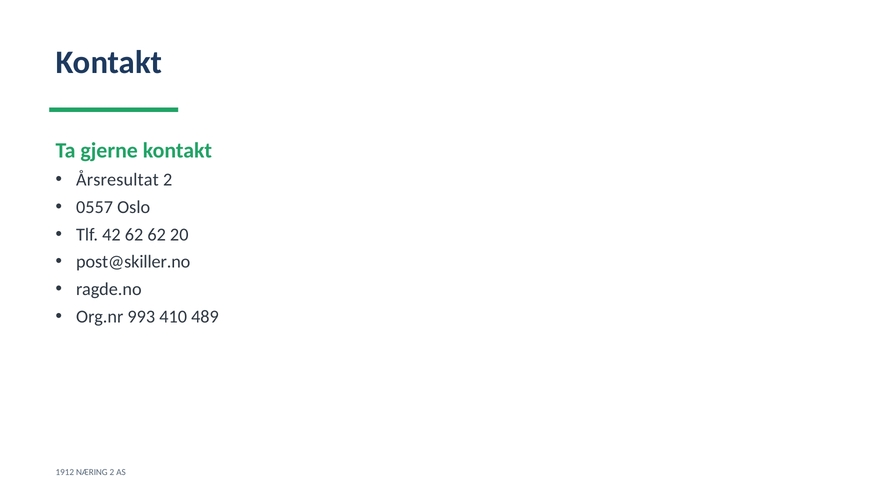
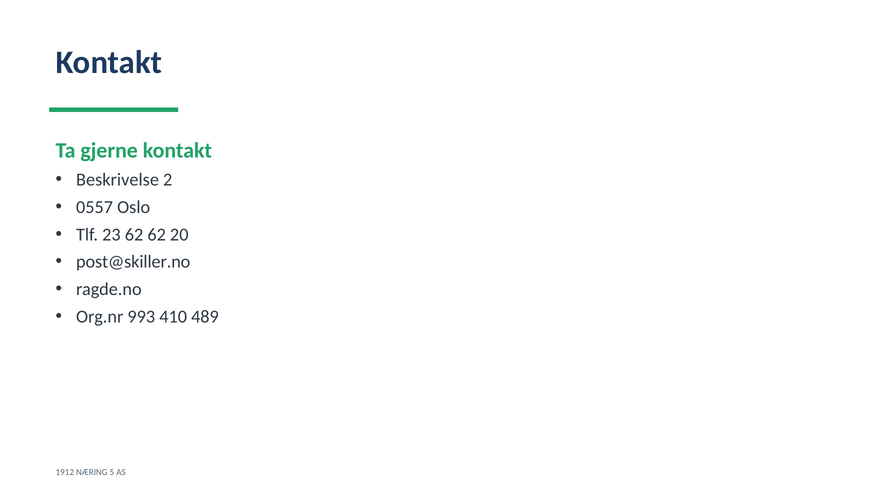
Årsresultat: Årsresultat -> Beskrivelse (118, 180)
42: 42 -> 23 (111, 234)
NÆRING 2: 2 -> 5 (112, 472)
